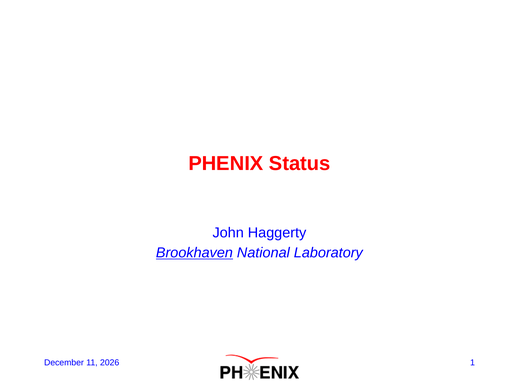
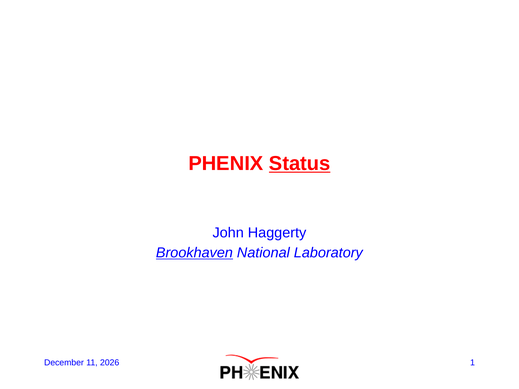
Status underline: none -> present (300, 164)
